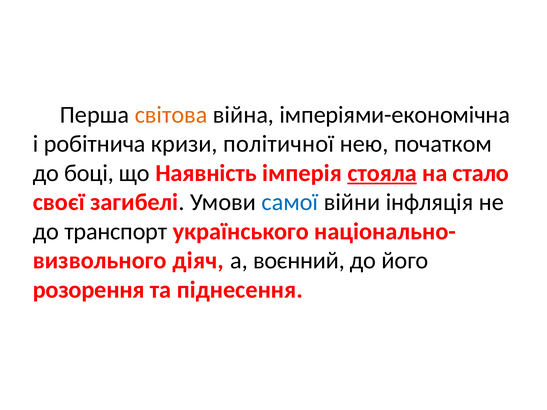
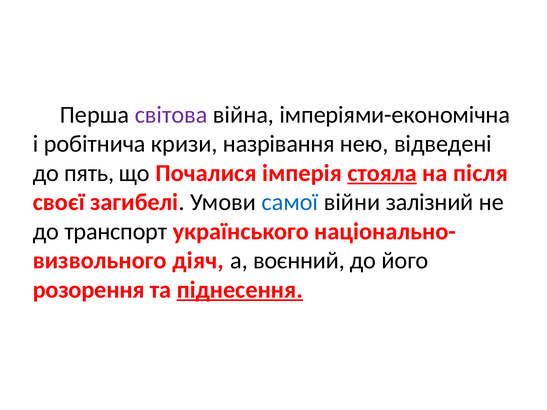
світова colour: orange -> purple (171, 115)
політичної: політичної -> назрівання (279, 144)
початком: початком -> відведені (443, 144)
боці: боці -> пять (89, 173)
Наявність: Наявність -> Почалися (206, 173)
стало: стало -> після (481, 173)
інфляція: інфляція -> залізний (430, 202)
піднесення underline: none -> present (240, 290)
